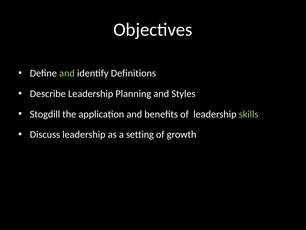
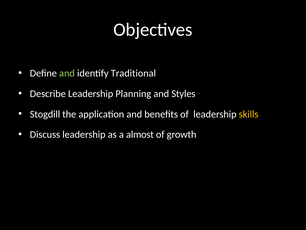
Definitions: Definitions -> Traditional (133, 73)
skills colour: light green -> yellow (249, 114)
setting: setting -> almost (140, 134)
